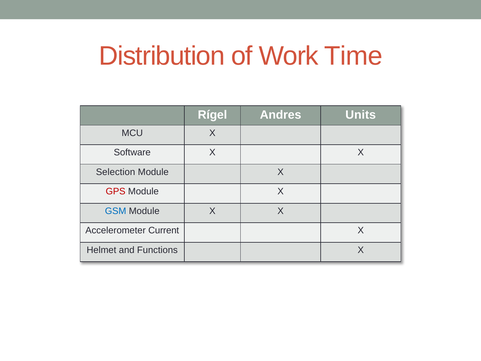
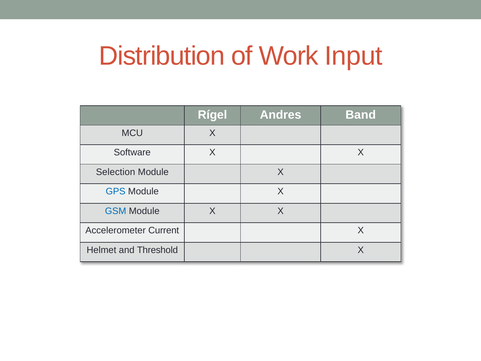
Time: Time -> Input (354, 56)
Units: Units -> Band (361, 115)
GPS colour: red -> blue (116, 191)
Functions: Functions -> Threshold (157, 250)
